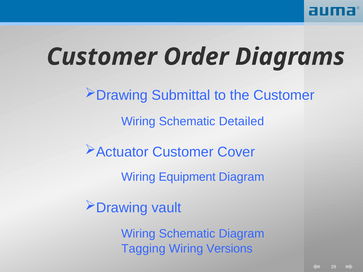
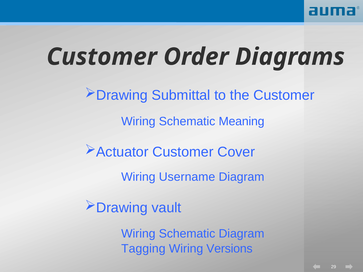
Detailed: Detailed -> Meaning (242, 121)
Equipment: Equipment -> Username (187, 177)
